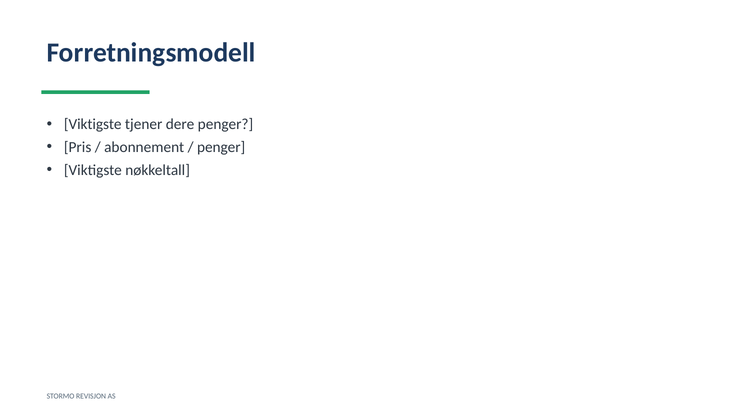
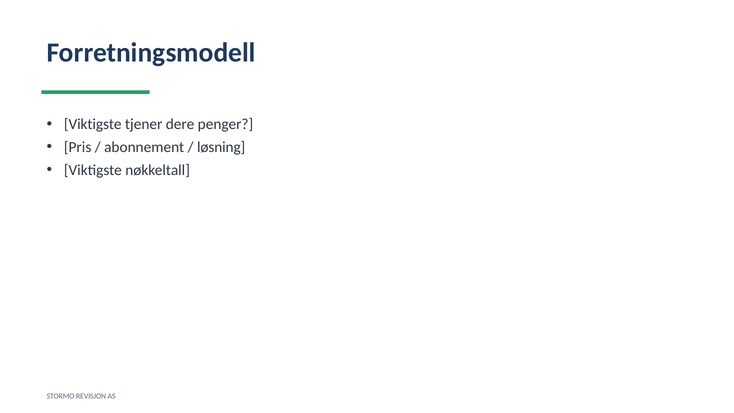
penger: penger -> løsning (221, 147)
